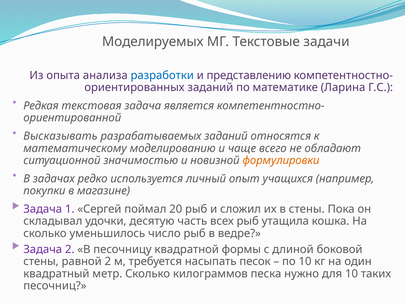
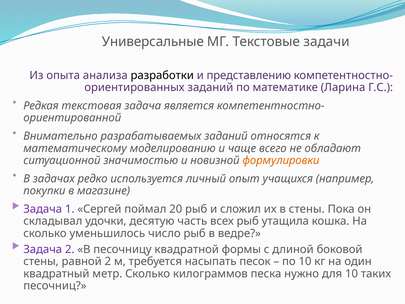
Моделируемых: Моделируемых -> Универсальные (153, 42)
разработки colour: blue -> black (162, 75)
Высказывать: Высказывать -> Внимательно (60, 136)
